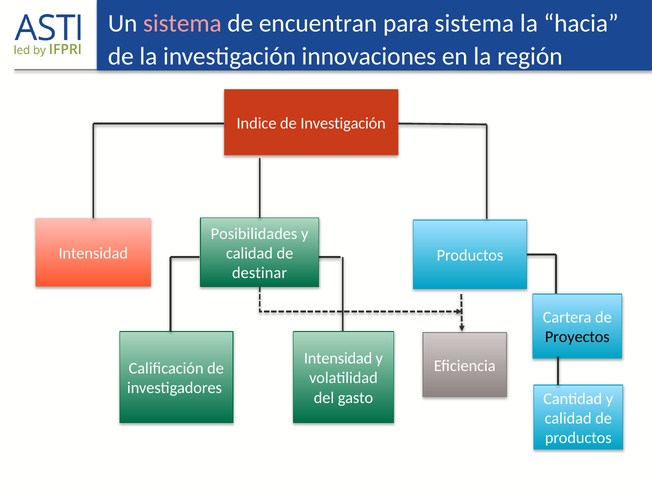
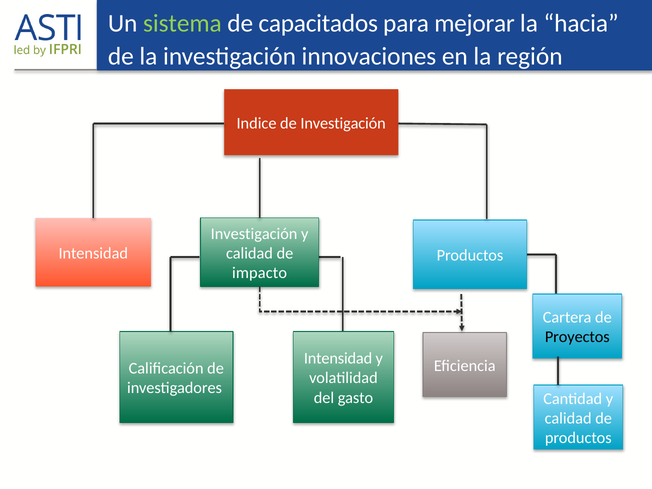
sistema colour: pink -> light green (182, 24)
encuentran: encuentran -> capacitados (318, 24)
para sistema: sistema -> mejorar (475, 24)
Posibilidades: Posibilidades -> Investigación (254, 234)
destinar: destinar -> impacto (260, 273)
